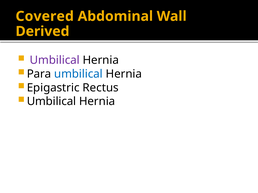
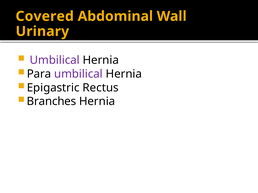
Derived: Derived -> Urinary (42, 31)
umbilical colour: blue -> purple (78, 74)
Umbilical: Umbilical -> Branches (52, 102)
